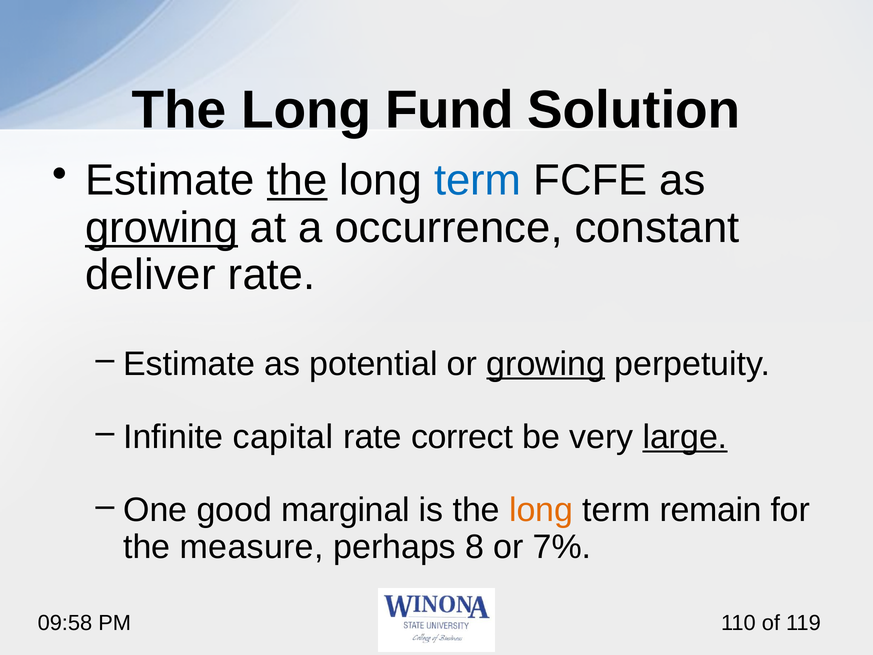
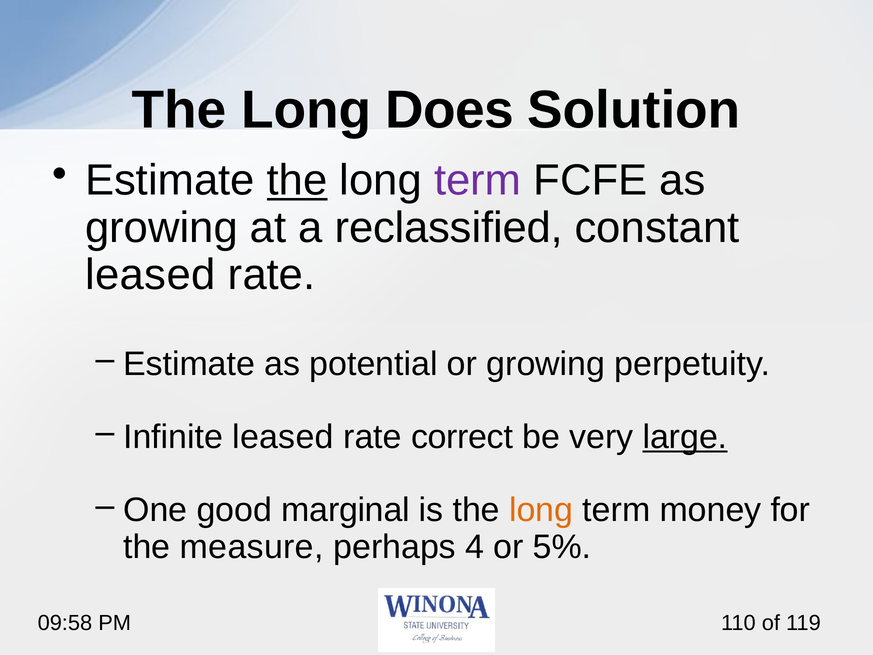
Fund: Fund -> Does (450, 110)
term colour: blue -> purple (478, 180)
growing underline: present -> none (161, 228)
occurrence: occurrence -> reclassified (449, 228)
deliver: deliver -> leased (150, 275)
growing underline: present -> none (546, 364)
Infinite capital: capital -> leased (283, 437)
remain: remain -> money (710, 510)
8: 8 -> 4 (475, 547)
7%: 7% -> 5% (562, 547)
